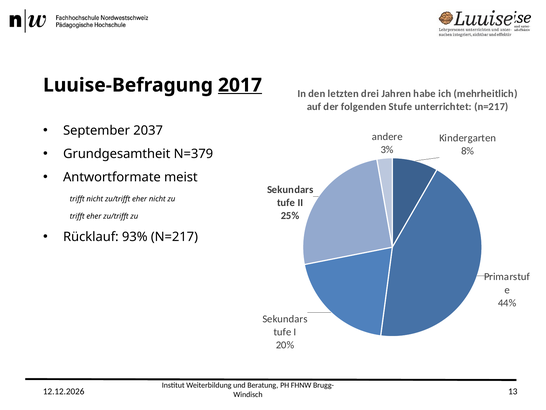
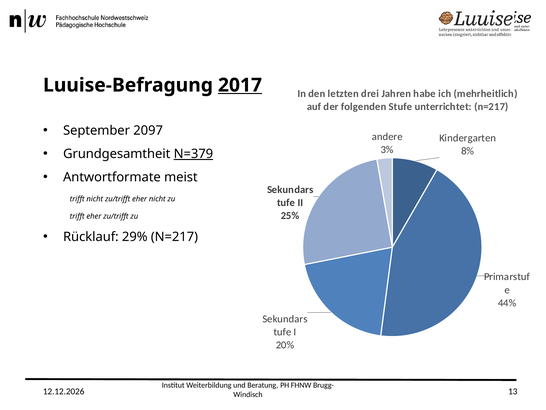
2037: 2037 -> 2097 (148, 130)
N=379 underline: none -> present (193, 154)
93%: 93% -> 29% (135, 237)
